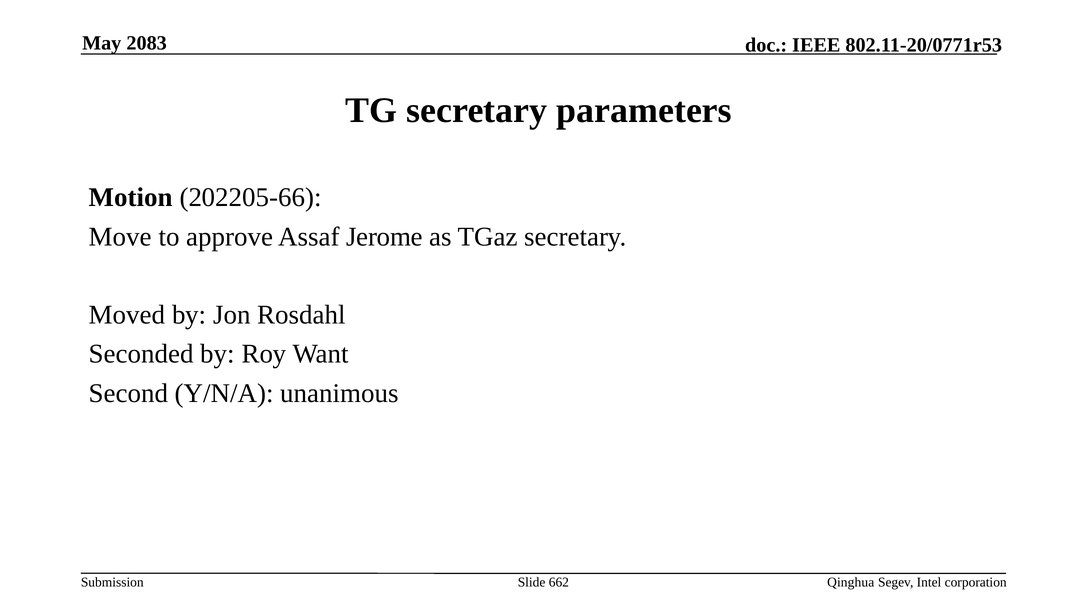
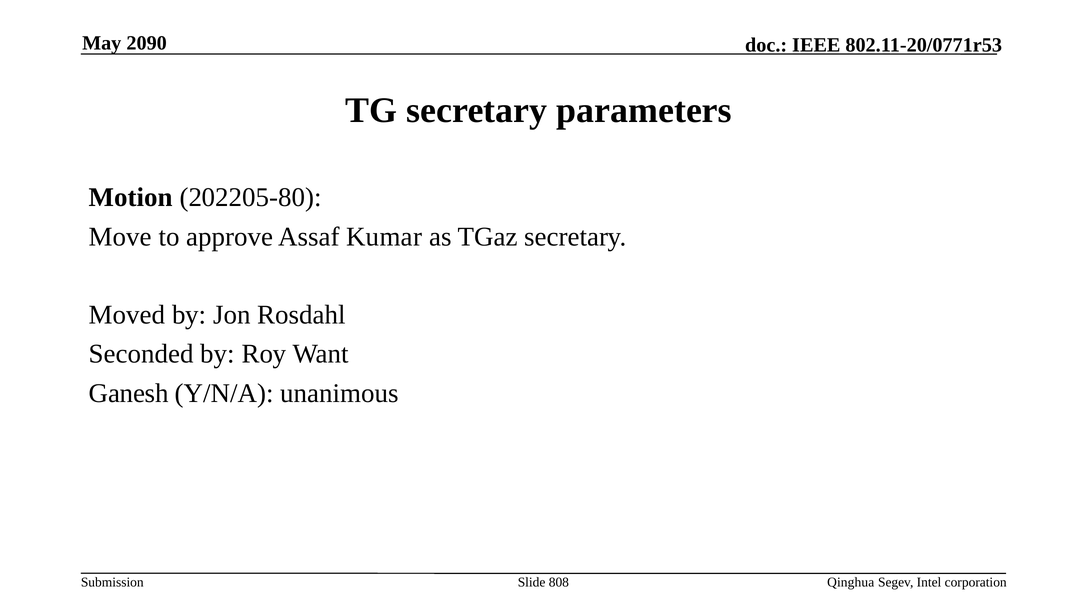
2083: 2083 -> 2090 (147, 43)
202205-66: 202205-66 -> 202205-80 (251, 197)
Jerome: Jerome -> Kumar (384, 236)
Second: Second -> Ganesh (129, 393)
662: 662 -> 808 (559, 582)
